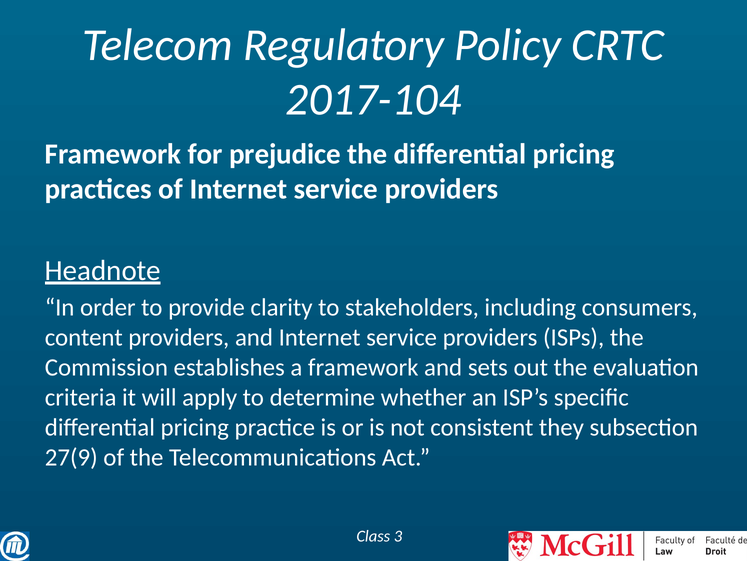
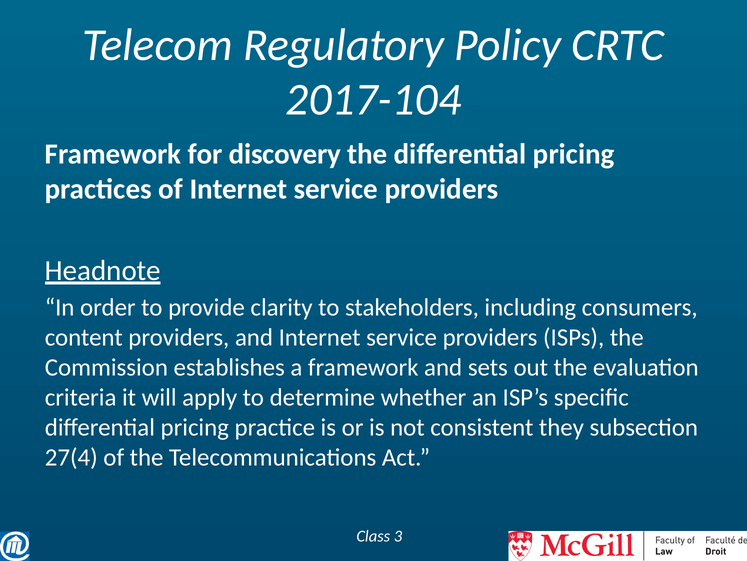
prejudice: prejudice -> discovery (285, 154)
27(9: 27(9 -> 27(4 (71, 457)
